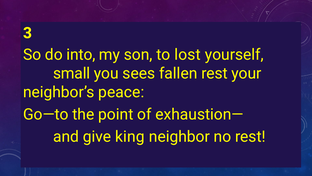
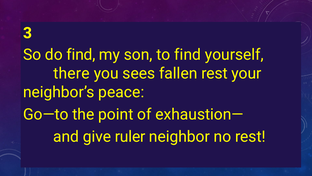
do into: into -> find (81, 54)
to lost: lost -> find (188, 54)
small: small -> there (72, 73)
king: king -> ruler (130, 136)
